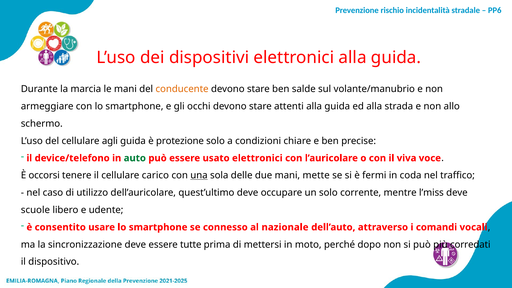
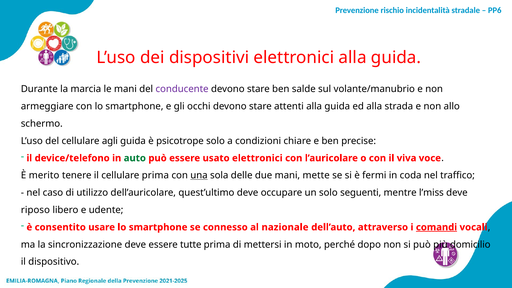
conducente colour: orange -> purple (182, 89)
protezione: protezione -> psicotrope (180, 141)
occorsi: occorsi -> merito (44, 175)
cellulare carico: carico -> prima (155, 175)
corrente: corrente -> seguenti (361, 193)
scuole: scuole -> riposo (35, 210)
comandi underline: none -> present (437, 227)
corredati: corredati -> domicilio (470, 245)
